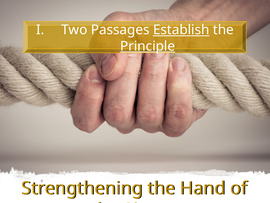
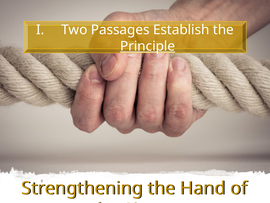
Establish underline: present -> none (181, 30)
